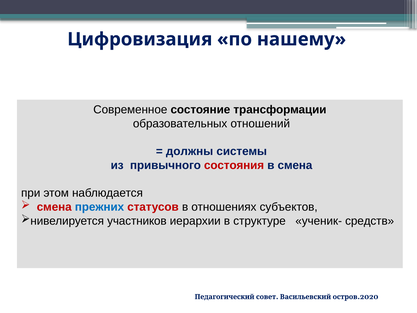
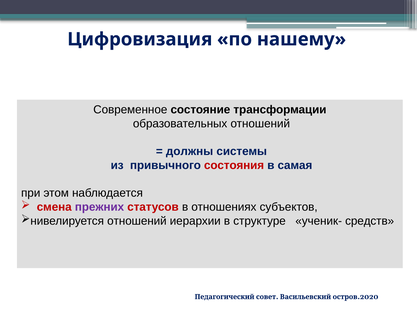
в смена: смена -> самая (295, 165)
прежних colour: blue -> purple (99, 207)
участников: участников -> отношений (137, 221)
